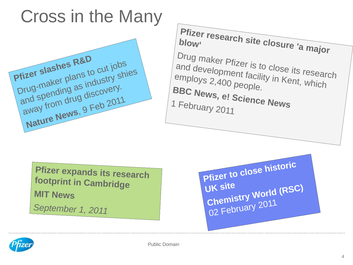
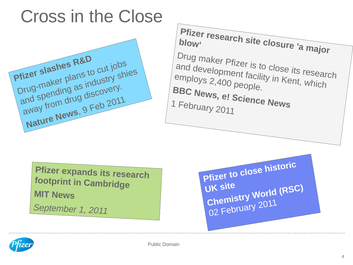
the Many: Many -> Close (141, 17)
